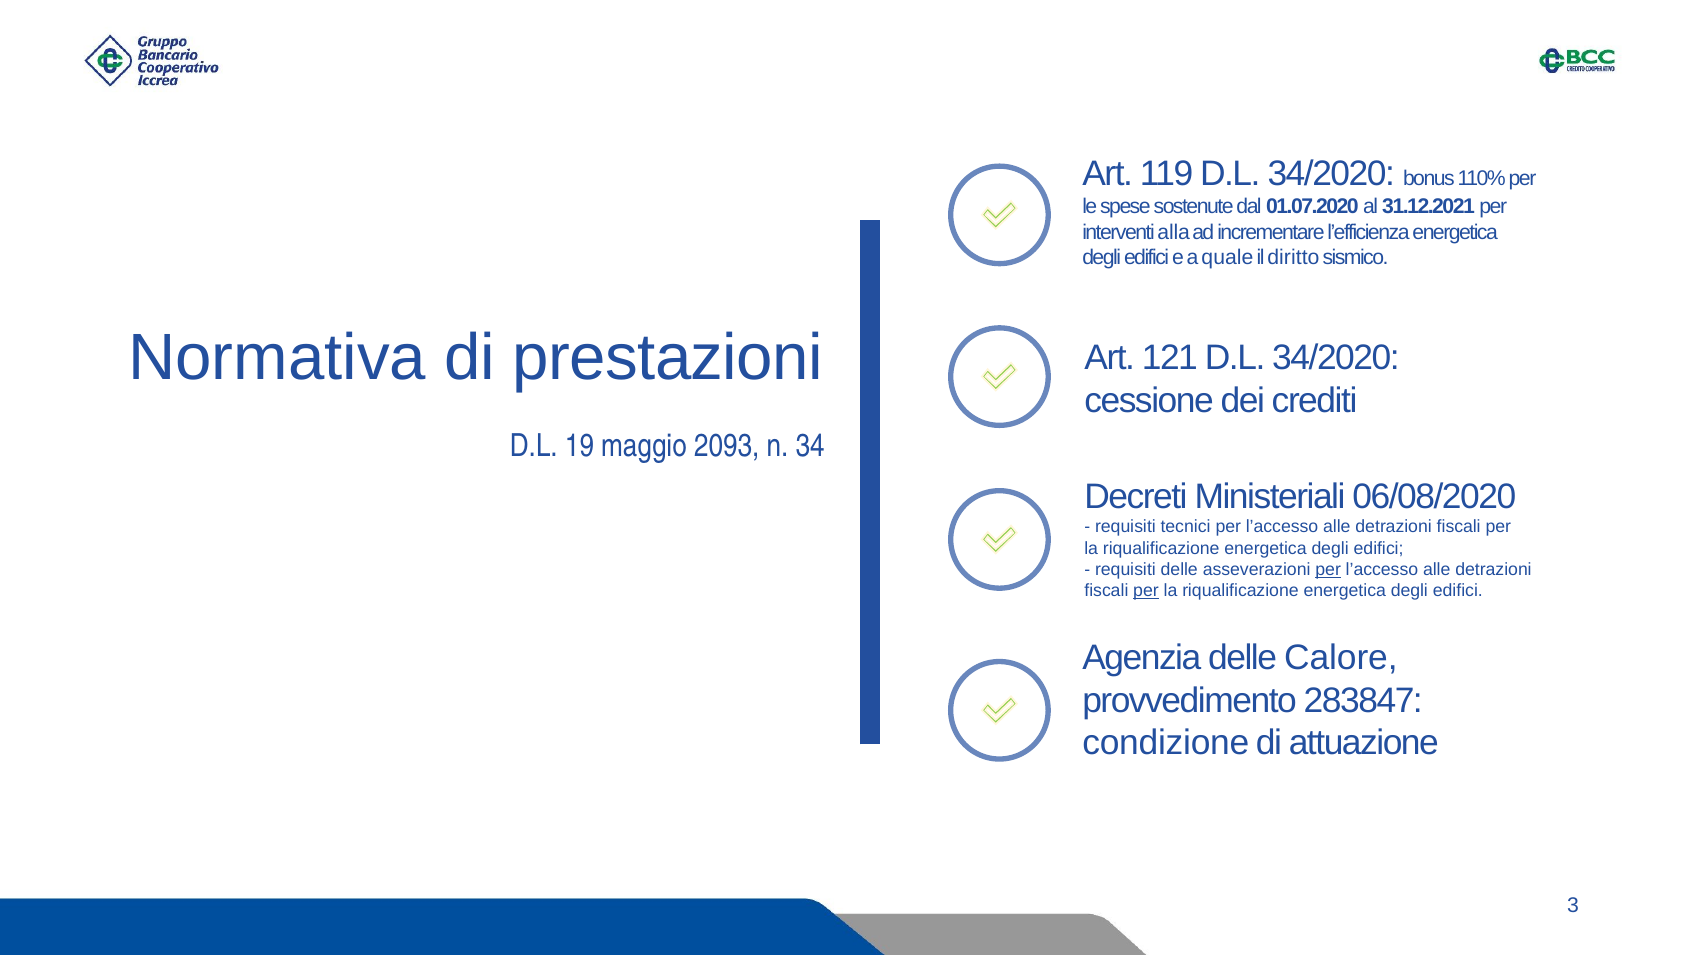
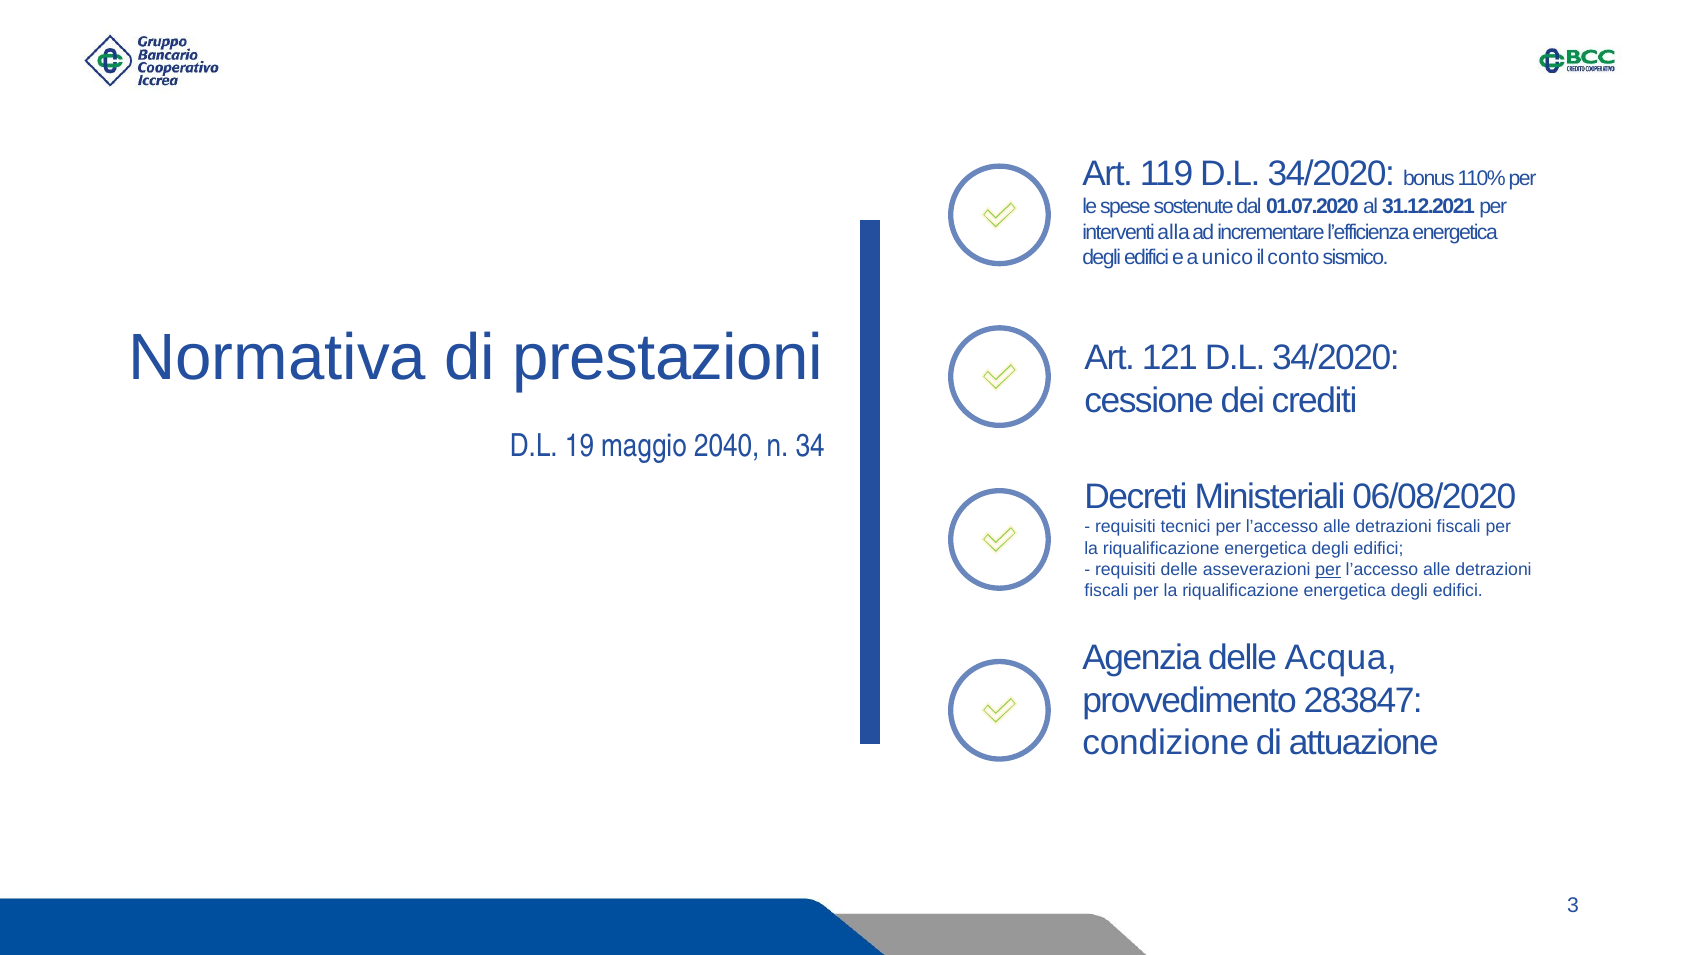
quale: quale -> unico (1227, 258)
diritto: diritto -> conto (1293, 258)
2093: 2093 -> 2040 (727, 446)
per underline: present -> none (1146, 591)
Calore: Calore -> Acqua (1341, 658)
